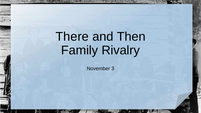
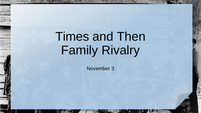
There: There -> Times (72, 37)
